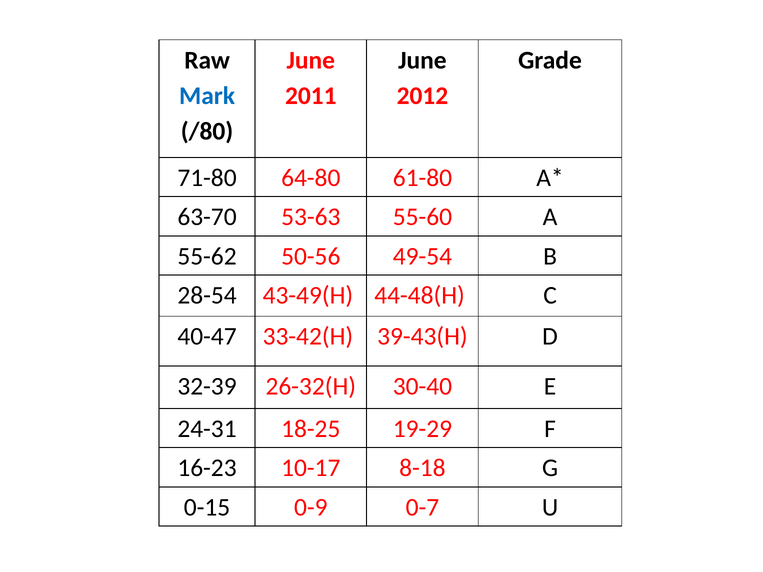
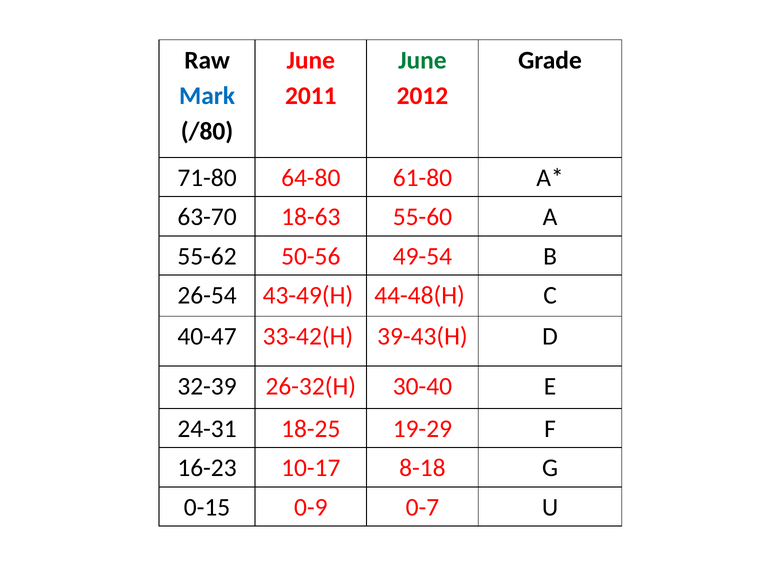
June colour: black -> green (422, 60)
53-63: 53-63 -> 18-63 (311, 217)
28-54: 28-54 -> 26-54 (207, 296)
